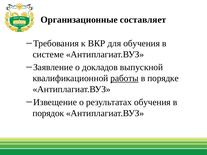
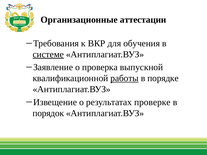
составляет: составляет -> аттестации (143, 20)
системе underline: none -> present (48, 54)
докладов: докладов -> проверка (100, 67)
результатах обучения: обучения -> проверке (152, 102)
